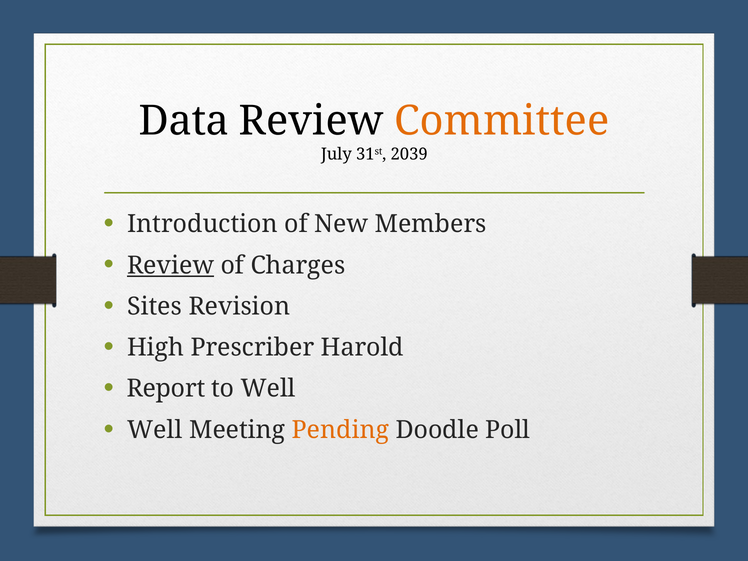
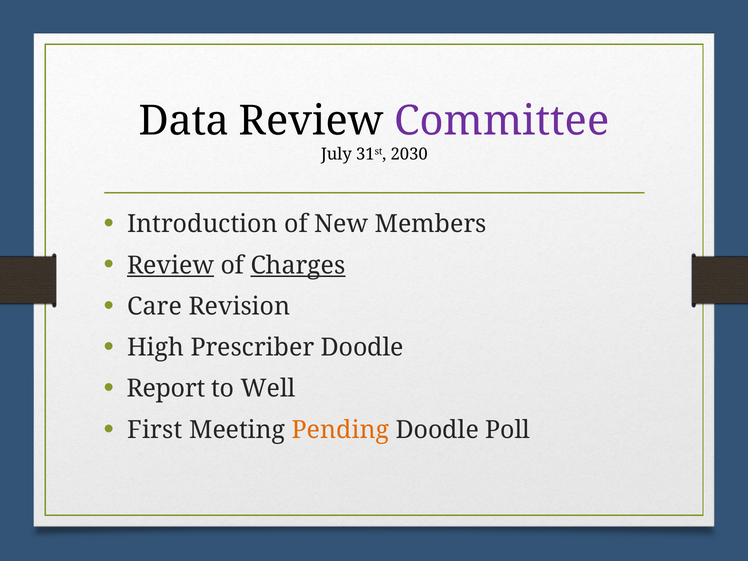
Committee colour: orange -> purple (502, 121)
2039: 2039 -> 2030 (409, 154)
Charges underline: none -> present (298, 265)
Sites: Sites -> Care (155, 306)
Prescriber Harold: Harold -> Doodle (362, 348)
Well: Well -> First (155, 430)
